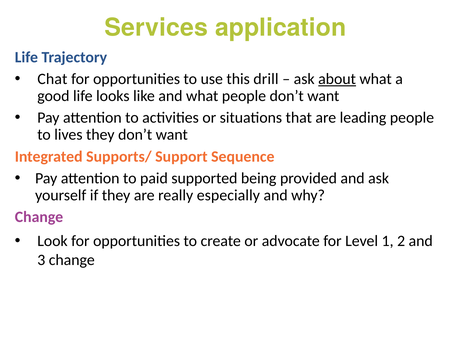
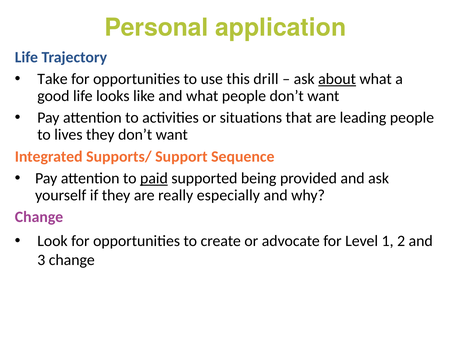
Services: Services -> Personal (156, 28)
Chat: Chat -> Take (52, 79)
paid underline: none -> present (154, 178)
